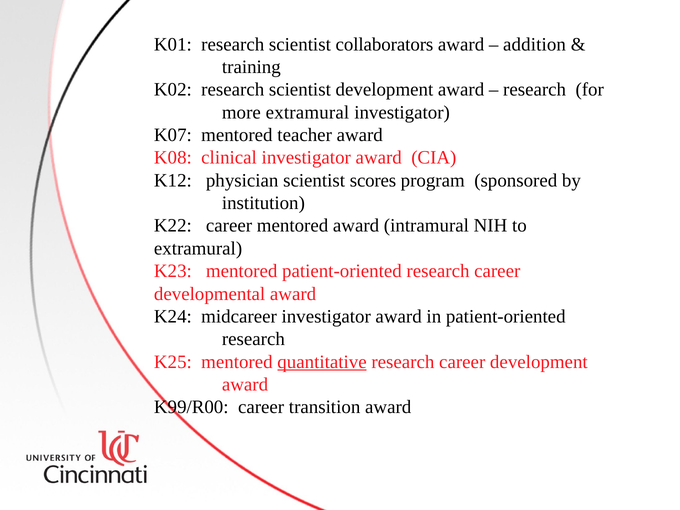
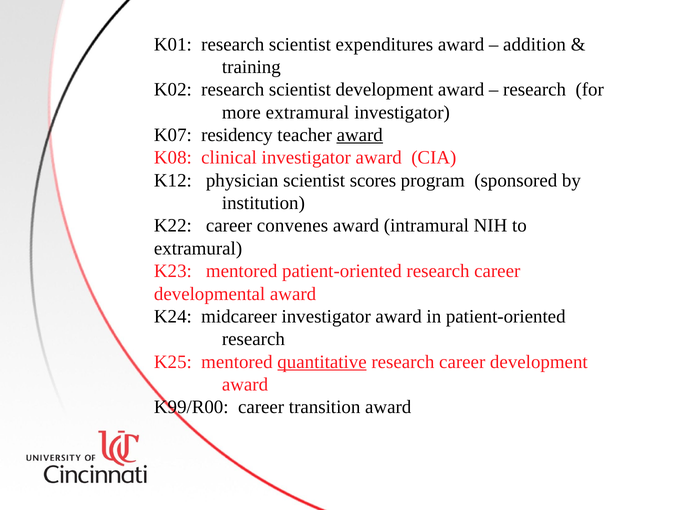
collaborators: collaborators -> expenditures (384, 44)
K07 mentored: mentored -> residency (237, 135)
award underline: none -> present (360, 135)
career mentored: mentored -> convenes (292, 226)
